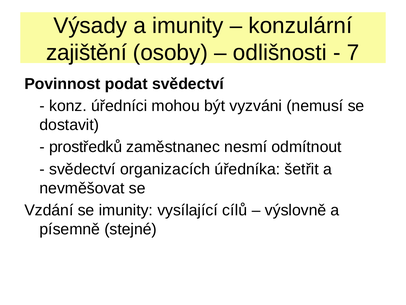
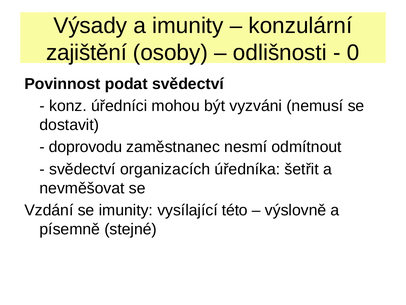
7: 7 -> 0 (353, 53)
prostředků: prostředků -> doprovodu (86, 147)
cílů: cílů -> této (235, 210)
